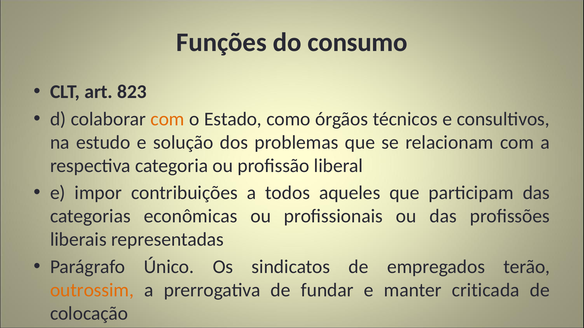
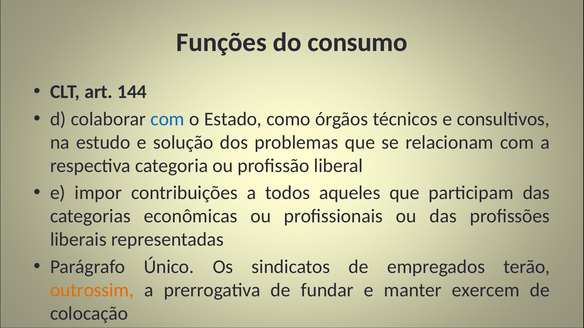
823: 823 -> 144 (132, 92)
com colour: orange -> blue (168, 119)
criticada: criticada -> exercem (486, 290)
